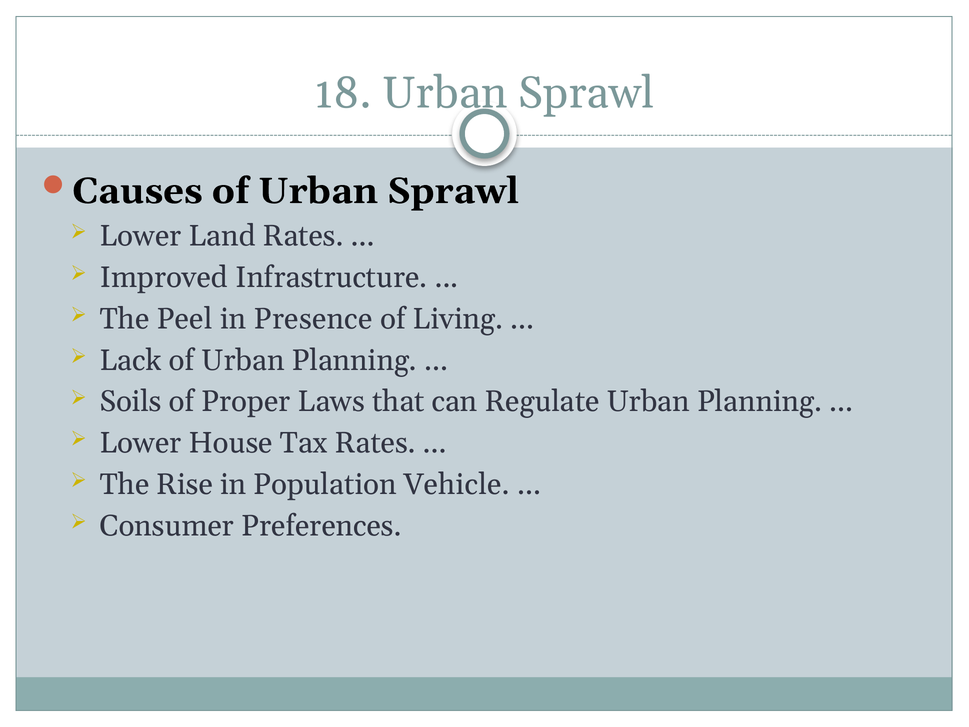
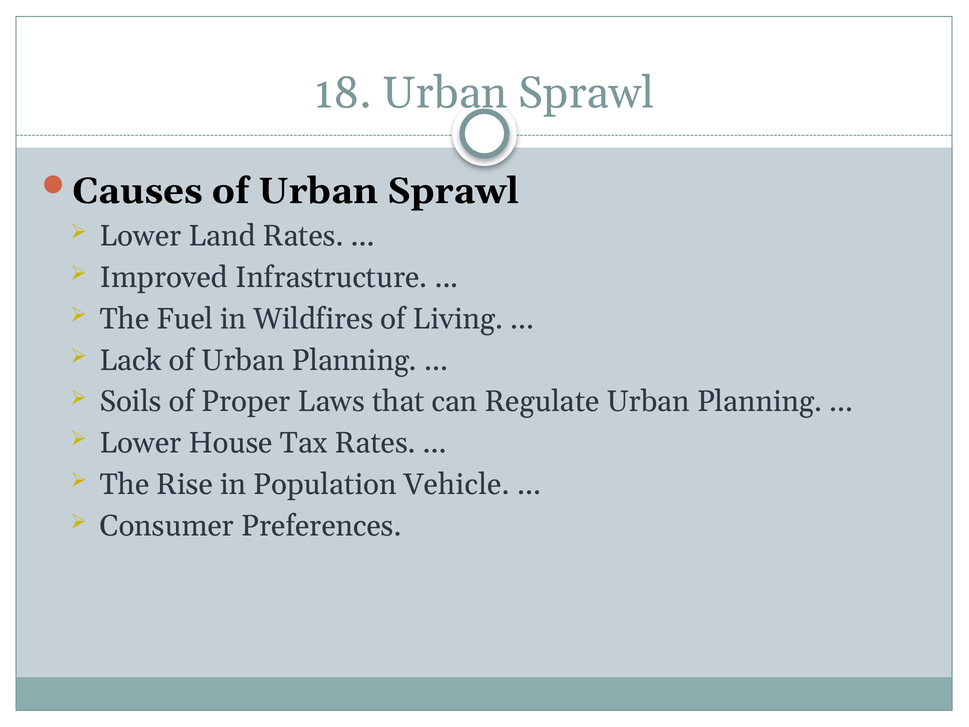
Peel: Peel -> Fuel (185, 319)
Presence: Presence -> Wildfires (313, 319)
